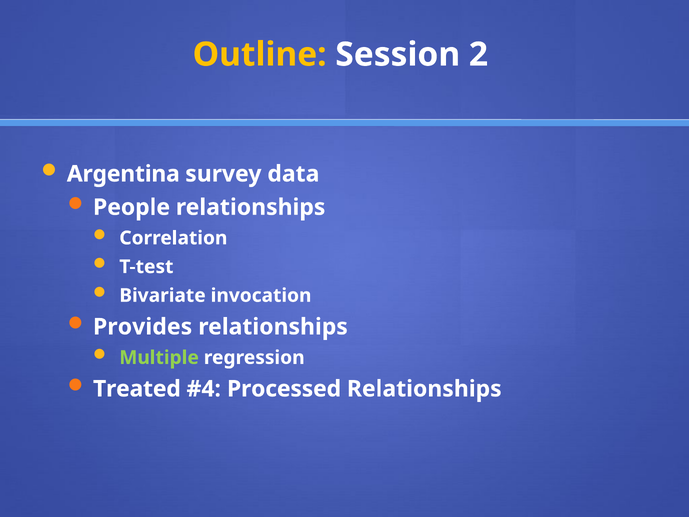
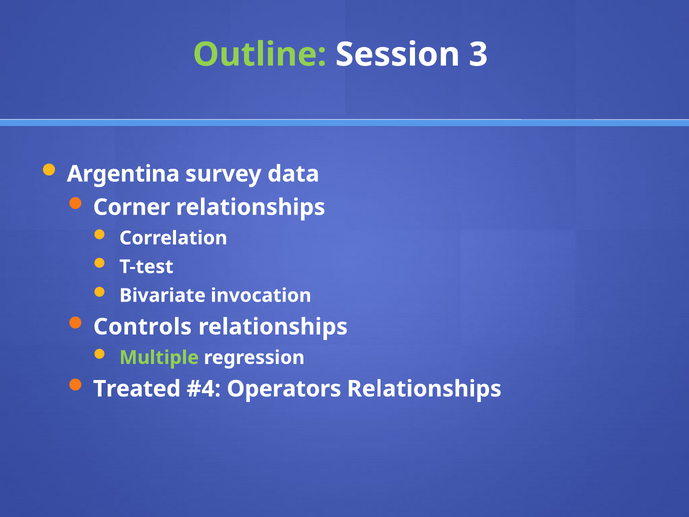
Outline colour: yellow -> light green (260, 55)
2: 2 -> 3 (478, 55)
People: People -> Corner (132, 207)
Provides: Provides -> Controls (143, 327)
Processed: Processed -> Operators (284, 389)
